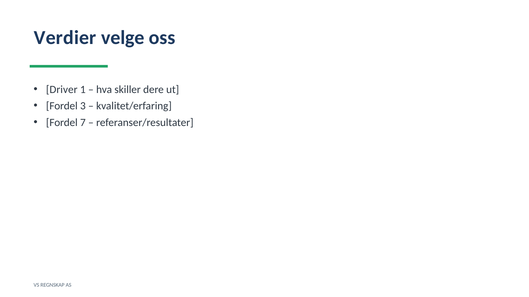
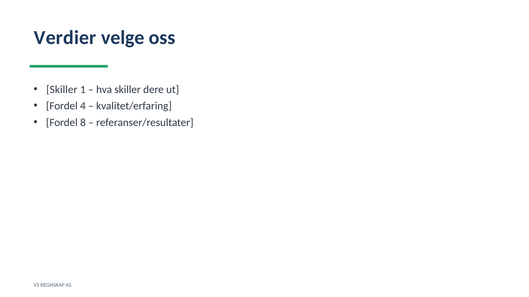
Driver: Driver -> Skiller (62, 90)
3: 3 -> 4 (83, 106)
7: 7 -> 8 (83, 123)
